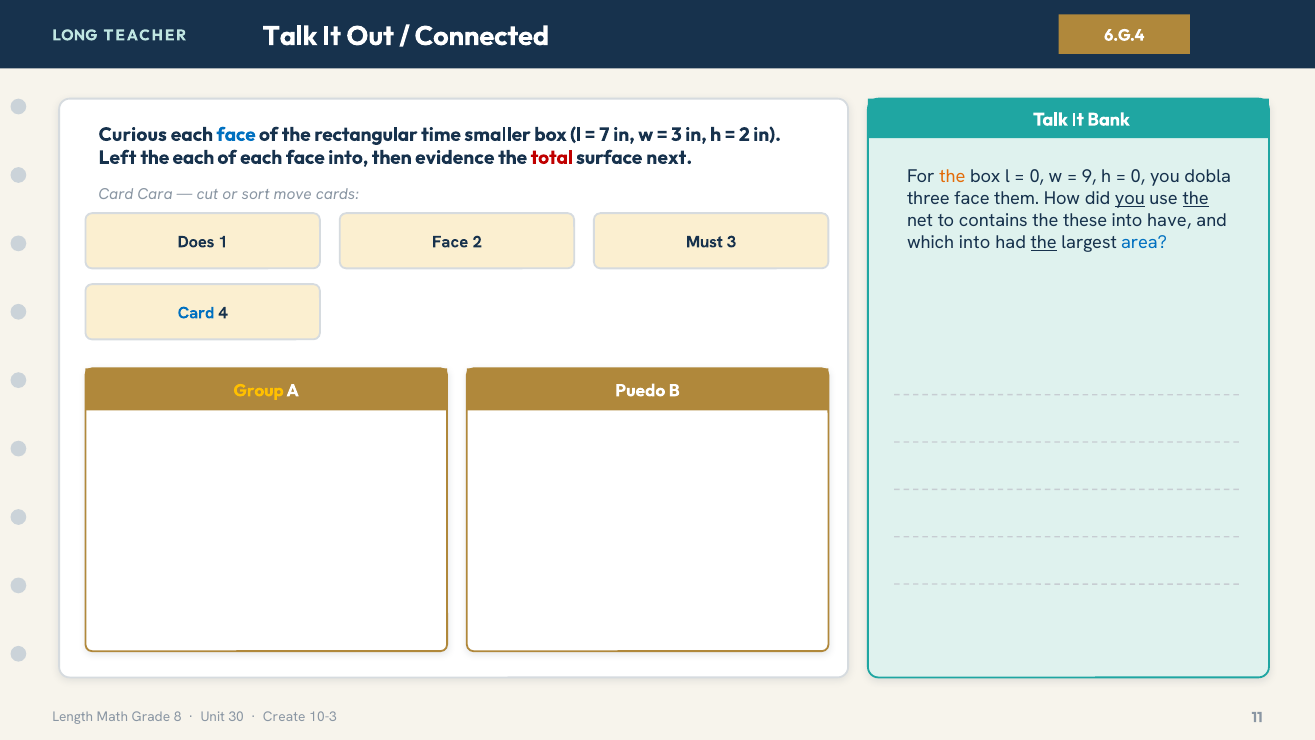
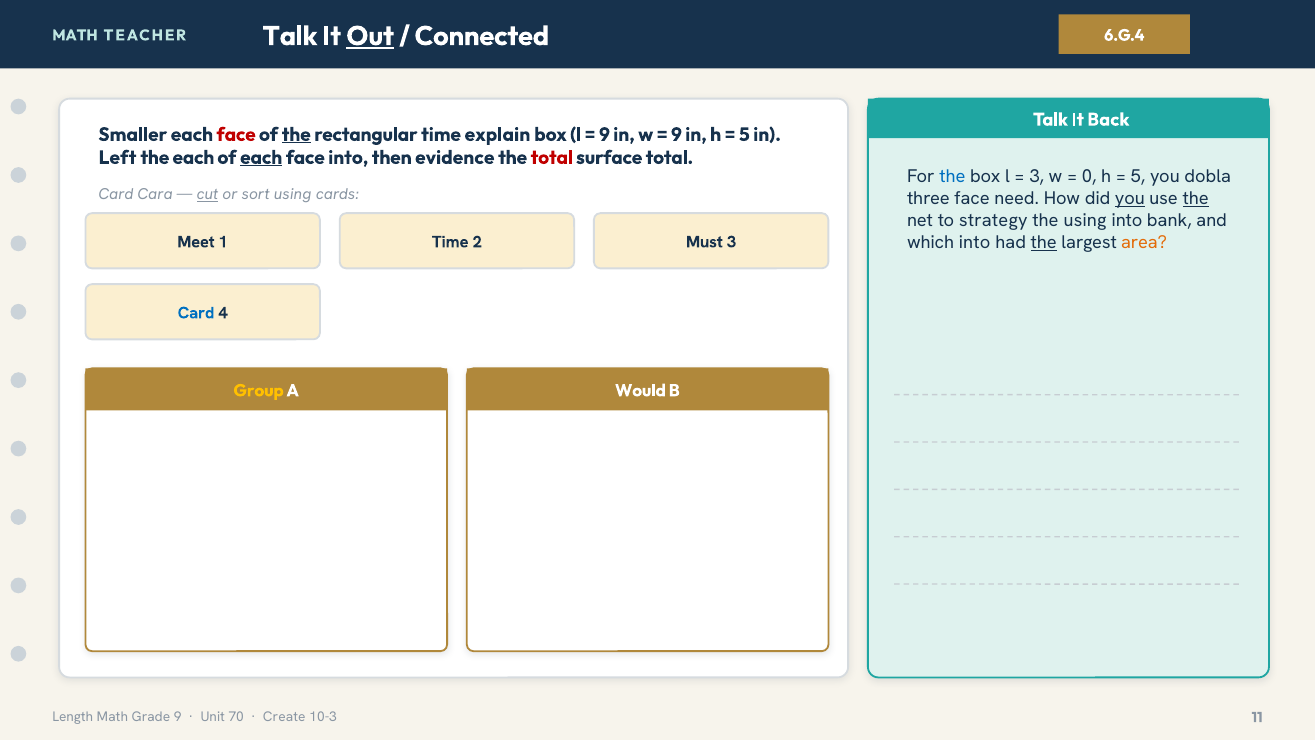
LONG: LONG -> MATH (75, 35)
Out underline: none -> present (370, 36)
Bank: Bank -> Back (1108, 120)
Curious: Curious -> Smaller (133, 134)
face colour: blue -> red (236, 134)
the underline: none -> present (296, 134)
smaller: smaller -> explain (497, 134)
7: 7 -> 9 (605, 134)
3: 3 -> 9 (676, 134)
2: 2 -> 5 (744, 134)
each underline: none -> present (261, 157)
surface next: next -> total (669, 157)
the colour: orange -> blue (952, 176)
0: 0 -> 3 (1037, 176)
9: 9 -> 0 (1089, 176)
0: 0 -> 5 (1138, 176)
cut underline: none -> present (207, 194)
sort move: move -> using (293, 194)
them: them -> need (1017, 198)
contains: contains -> strategy (993, 220)
the these: these -> using (1085, 220)
have: have -> bank (1169, 220)
Does: Does -> Meet (196, 242)
1 Face: Face -> Time (450, 242)
area colour: blue -> orange (1144, 242)
Puedo: Puedo -> Would (640, 390)
Grade 8: 8 -> 9 (178, 717)
30: 30 -> 70 (236, 717)
